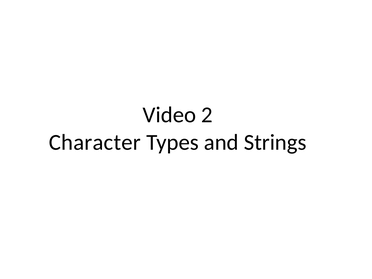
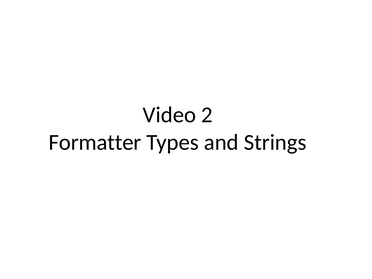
Character: Character -> Formatter (95, 142)
